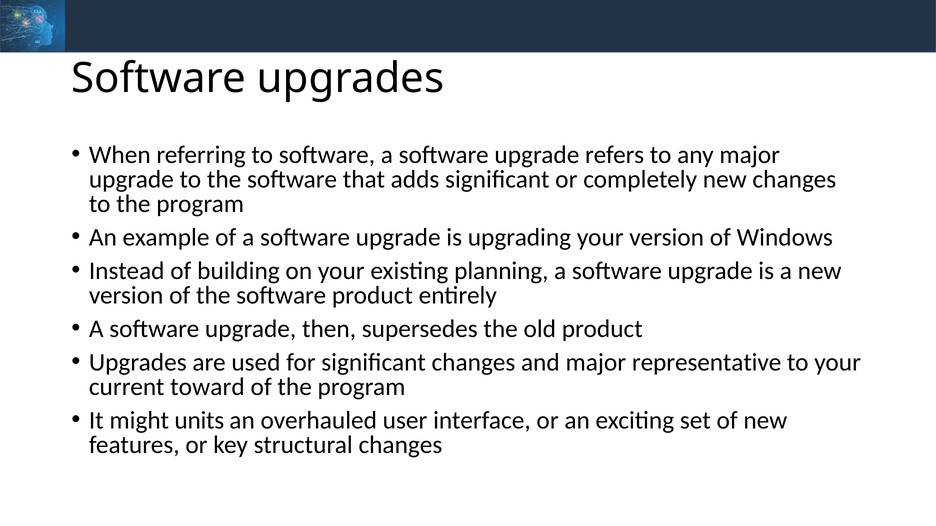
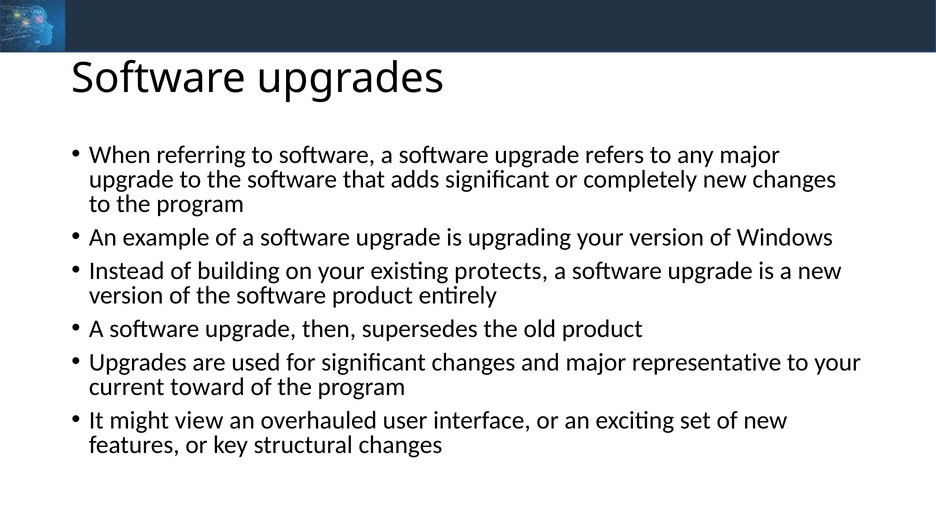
planning: planning -> protects (501, 271)
units: units -> view (199, 421)
